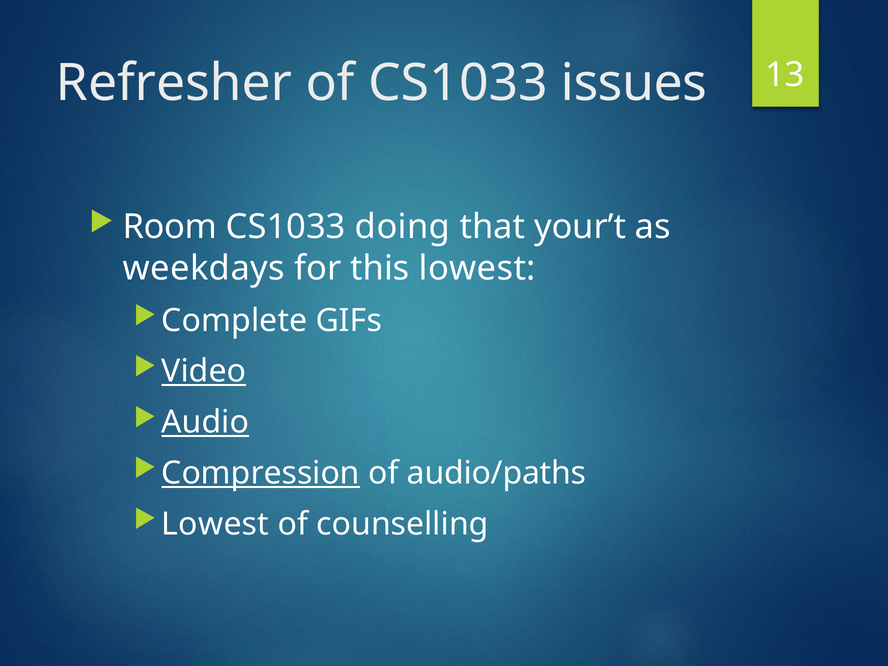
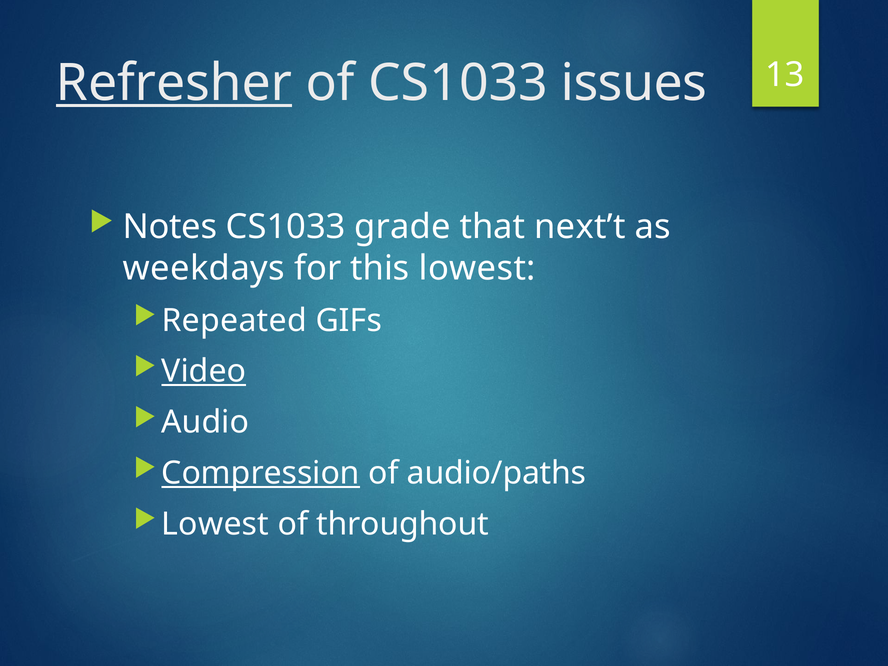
Refresher underline: none -> present (174, 83)
Room: Room -> Notes (170, 227)
doing: doing -> grade (403, 227)
your’t: your’t -> next’t (580, 227)
Complete: Complete -> Repeated (234, 320)
Audio underline: present -> none (205, 422)
counselling: counselling -> throughout (403, 524)
